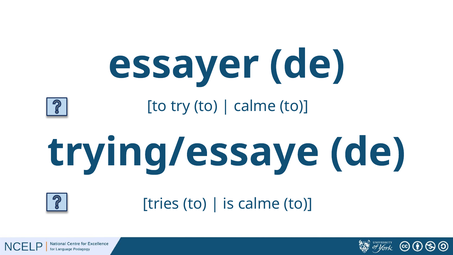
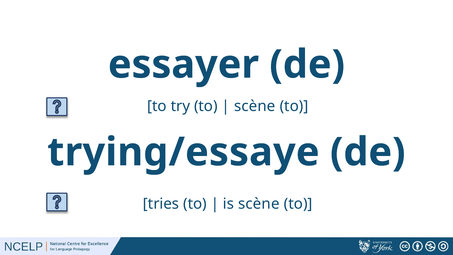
calme: calme -> scène (255, 106)
is calme: calme -> scène (259, 204)
